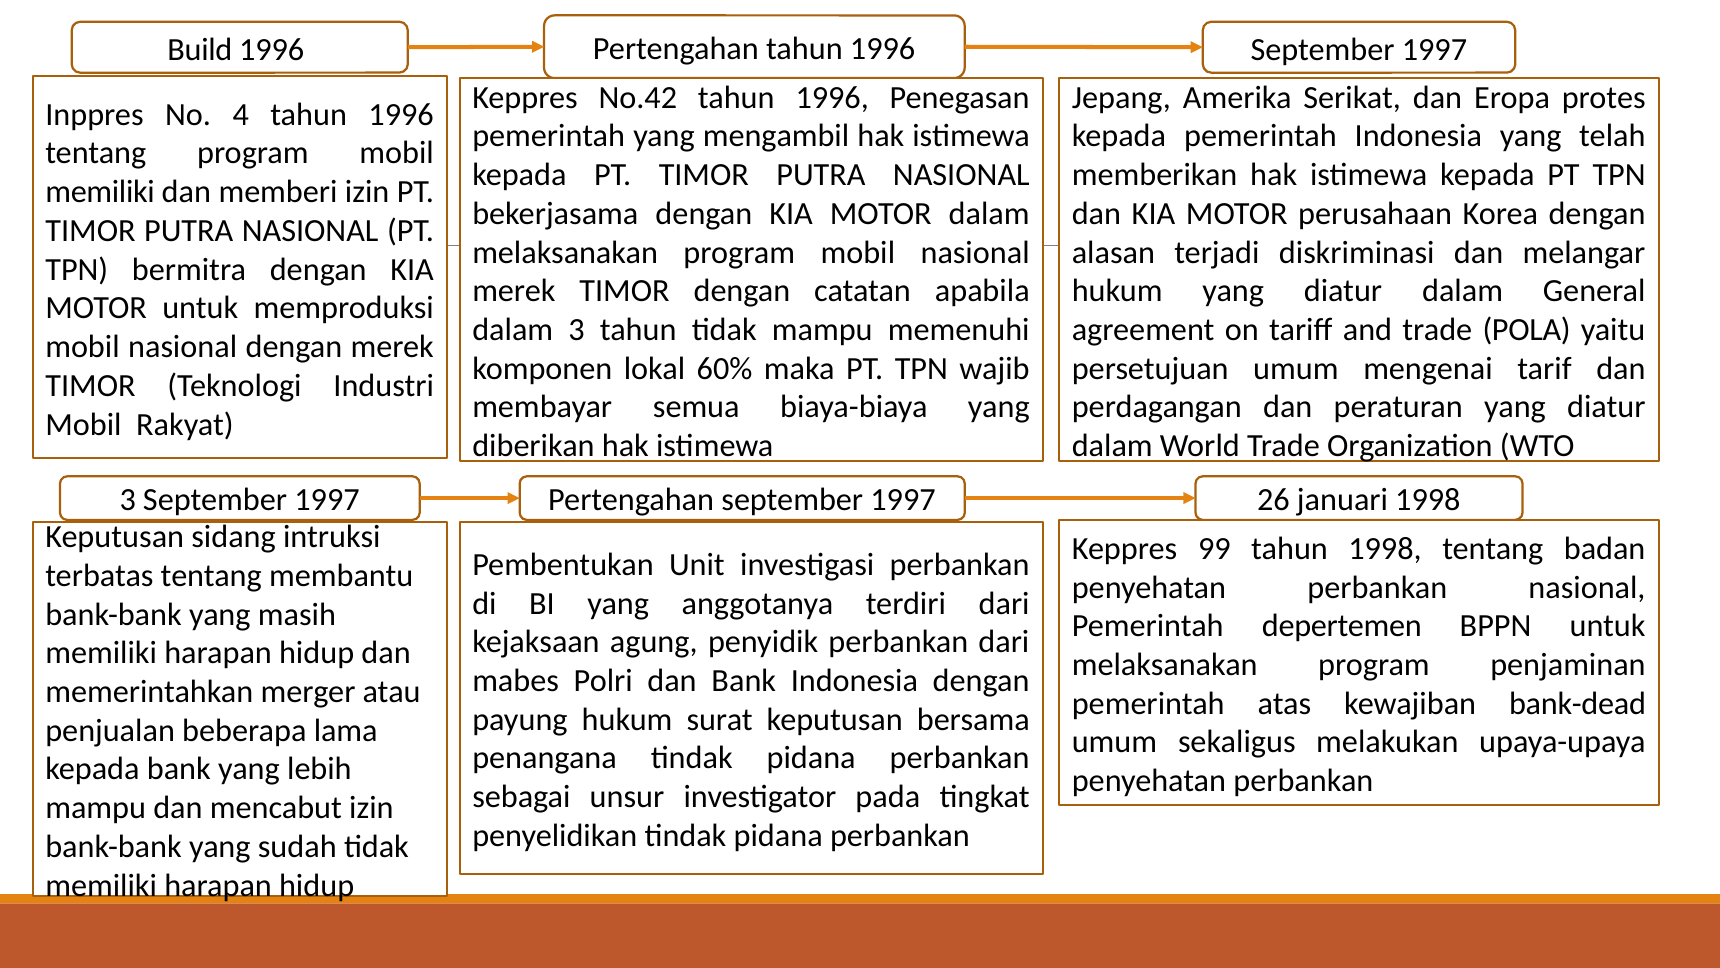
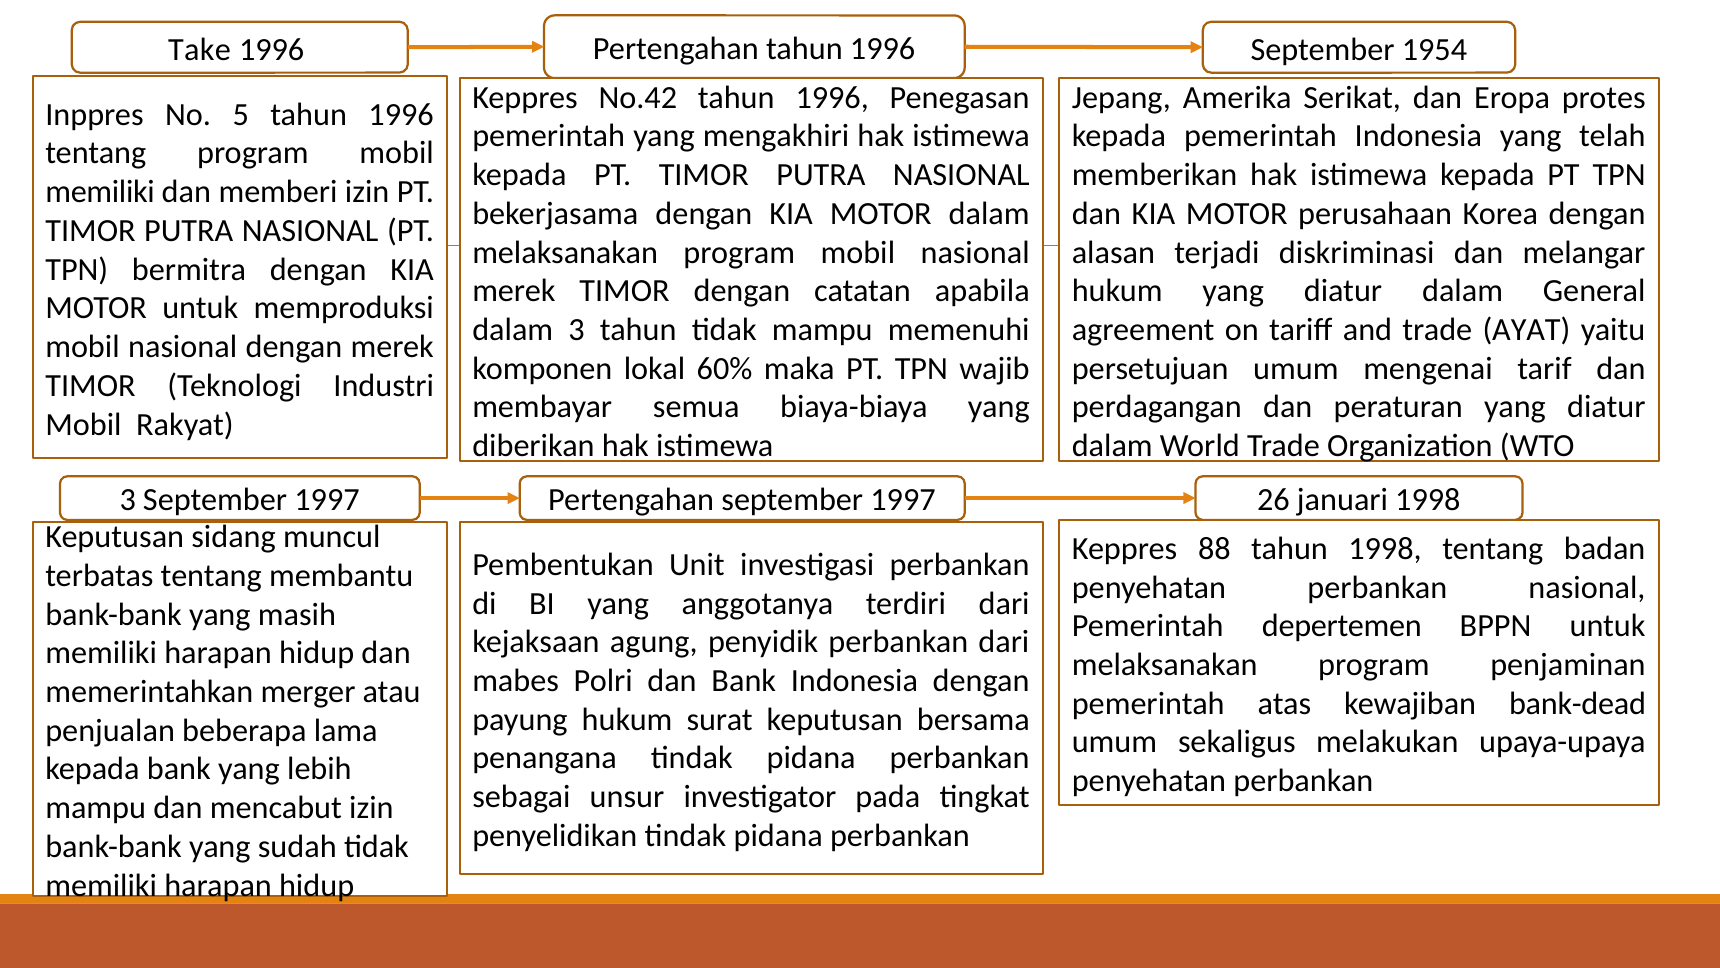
Build: Build -> Take (200, 49)
1997: 1997 -> 1954 (1434, 49)
4: 4 -> 5 (241, 115)
mengambil: mengambil -> mengakhiri (776, 136)
POLA: POLA -> AYAT (1526, 330)
intruksi: intruksi -> muncul (332, 537)
99: 99 -> 88 (1214, 548)
